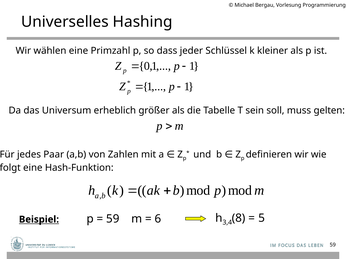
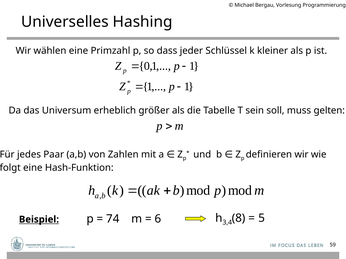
59: 59 -> 74 (113, 219)
